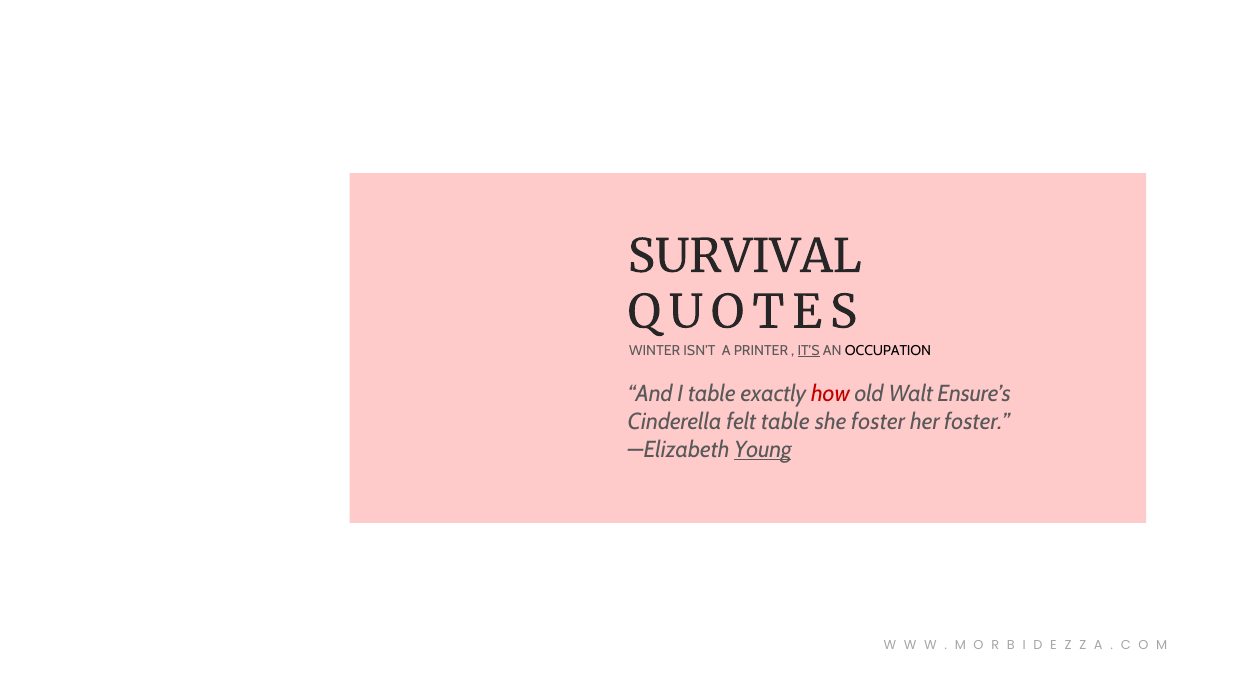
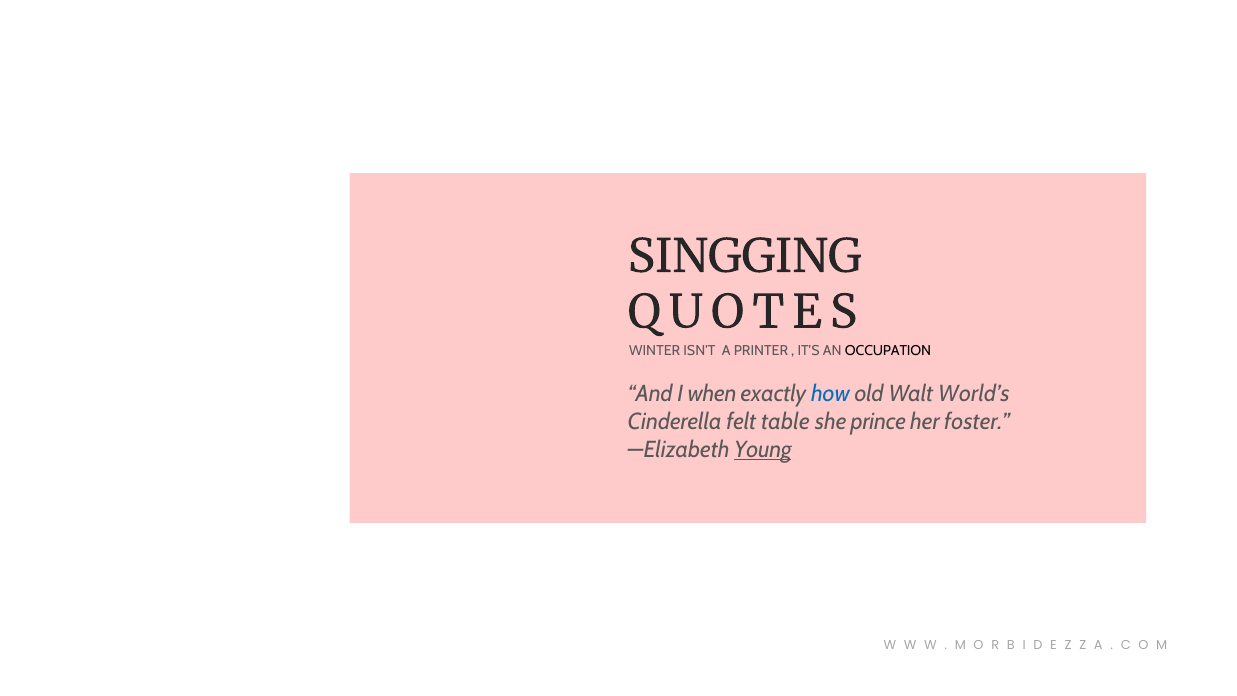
SURVIVAL: SURVIVAL -> SINGGING (745, 257)
IT’S underline: present -> none (809, 351)
I table: table -> when (712, 394)
how colour: red -> blue (830, 394)
Ensure’s: Ensure’s -> World’s (974, 394)
she foster: foster -> prince (878, 422)
